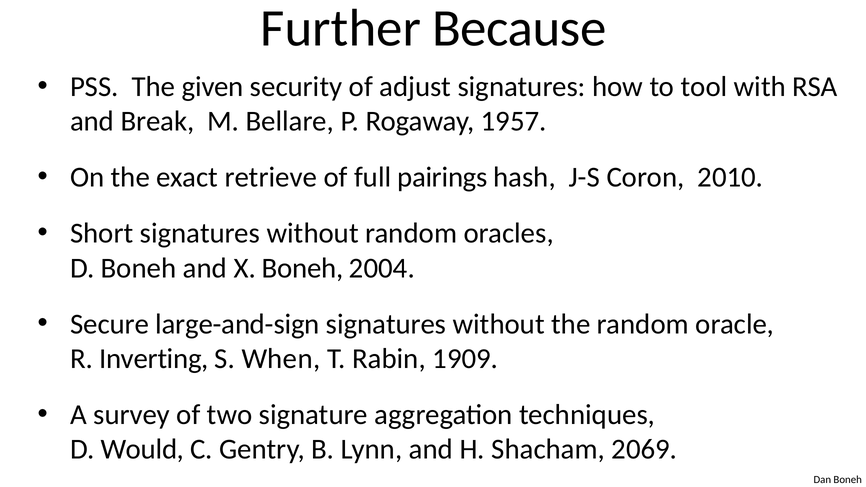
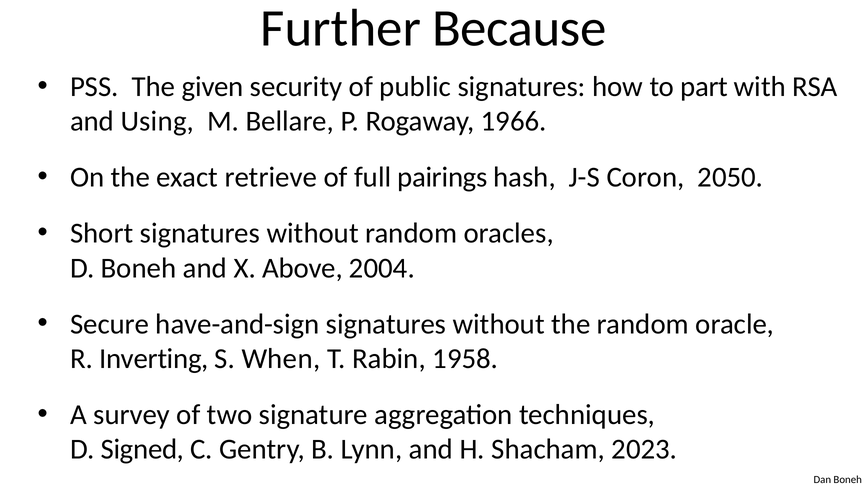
adjust: adjust -> public (415, 87)
tool: tool -> part (704, 87)
Break: Break -> Using (157, 121)
1957: 1957 -> 1966 (514, 121)
2010: 2010 -> 2050 (730, 177)
X Boneh: Boneh -> Above (303, 268)
large-and-sign: large-and-sign -> have-and-sign (237, 324)
1909: 1909 -> 1958 (465, 359)
Would: Would -> Signed (142, 449)
2069: 2069 -> 2023 (644, 449)
